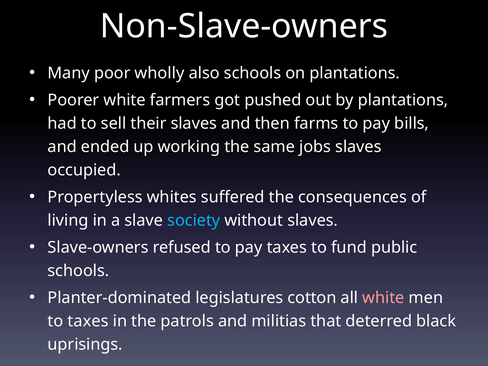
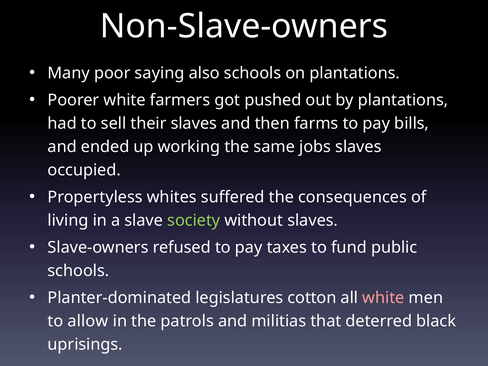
wholly: wholly -> saying (160, 73)
society colour: light blue -> light green (194, 221)
to taxes: taxes -> allow (88, 321)
